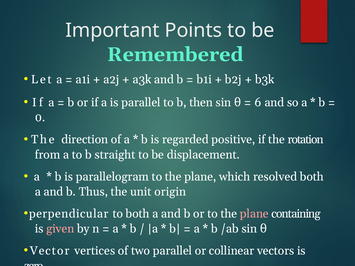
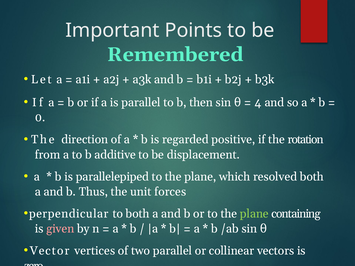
6: 6 -> 4 (258, 103)
straight: straight -> additive (115, 155)
parallelogram: parallelogram -> parallelepiped (112, 177)
origin: origin -> forces (170, 192)
plane colour: pink -> light green (254, 214)
